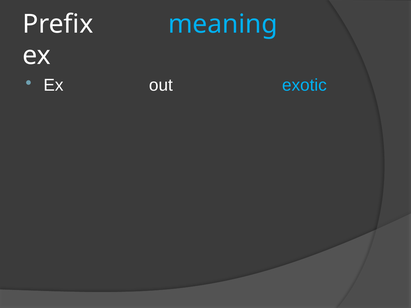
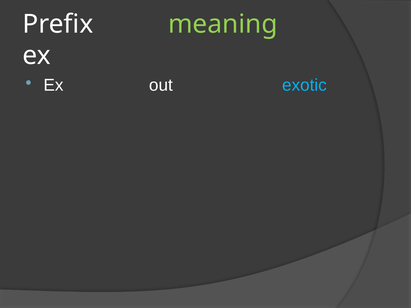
meaning colour: light blue -> light green (223, 24)
